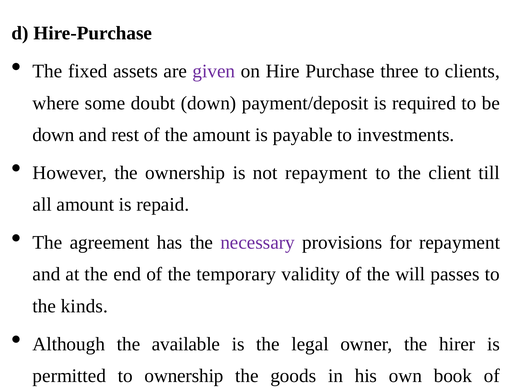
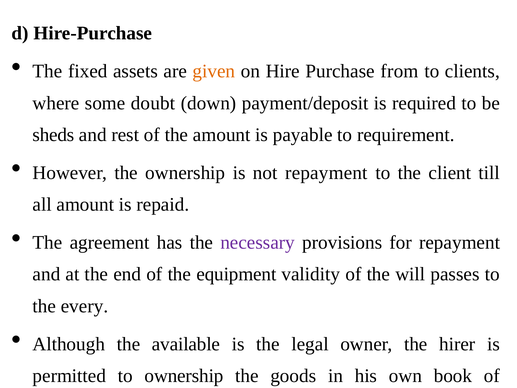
given colour: purple -> orange (214, 71)
three: three -> from (399, 71)
down: down -> sheds (53, 135)
investments: investments -> requirement (406, 135)
the temporary: temporary -> equipment (236, 274)
kinds: kinds -> every (84, 306)
